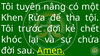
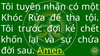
nâng: nâng -> nhận (55, 7)
Khen: Khen -> Khóc (12, 18)
khóc: khóc -> khốn (12, 40)
